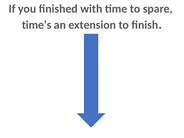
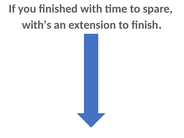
time’s: time’s -> with’s (37, 25)
